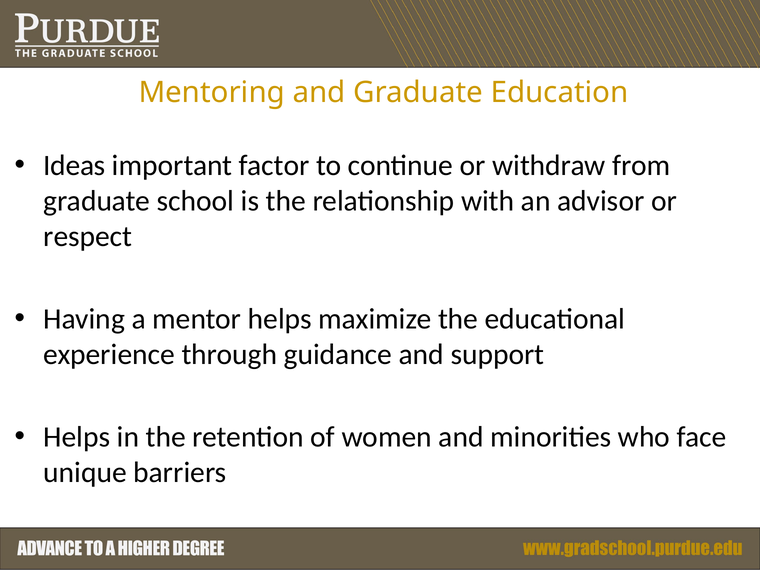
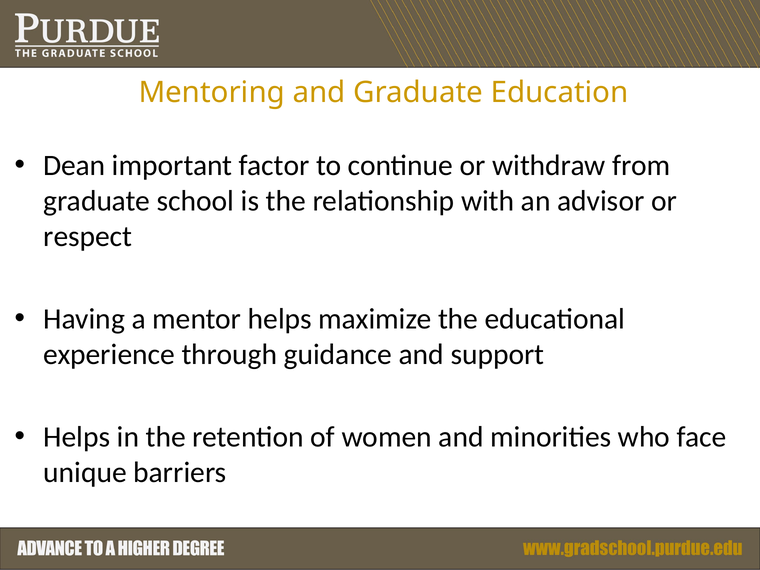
Ideas: Ideas -> Dean (74, 166)
